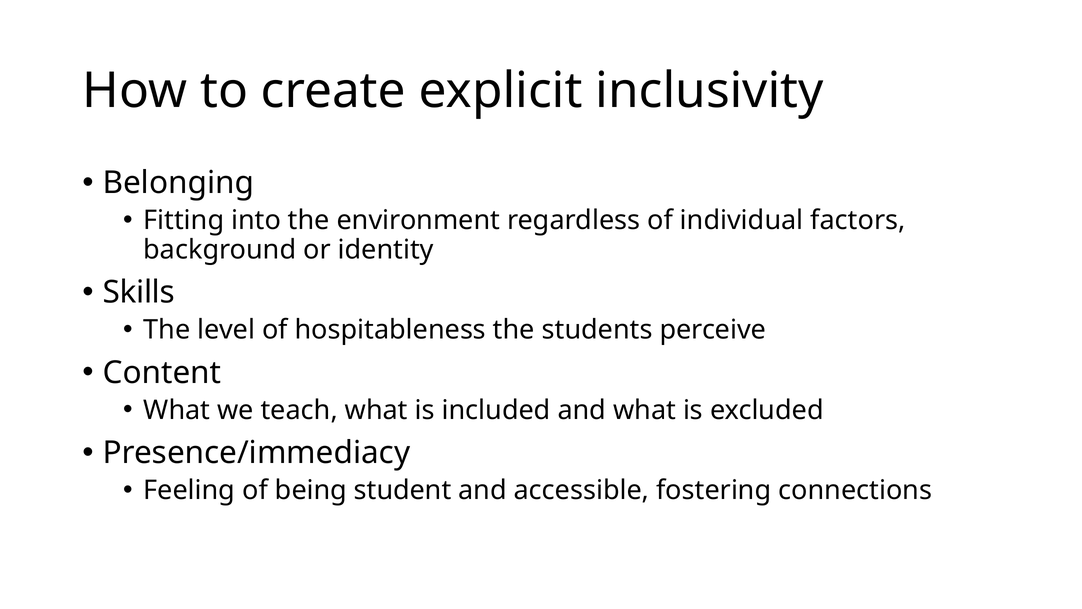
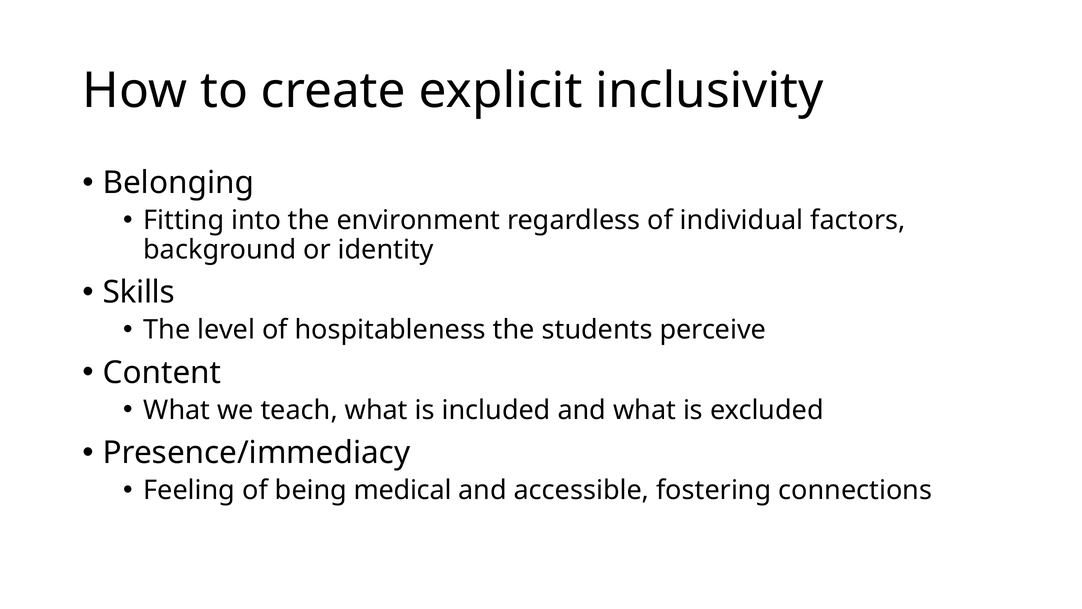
student: student -> medical (403, 490)
